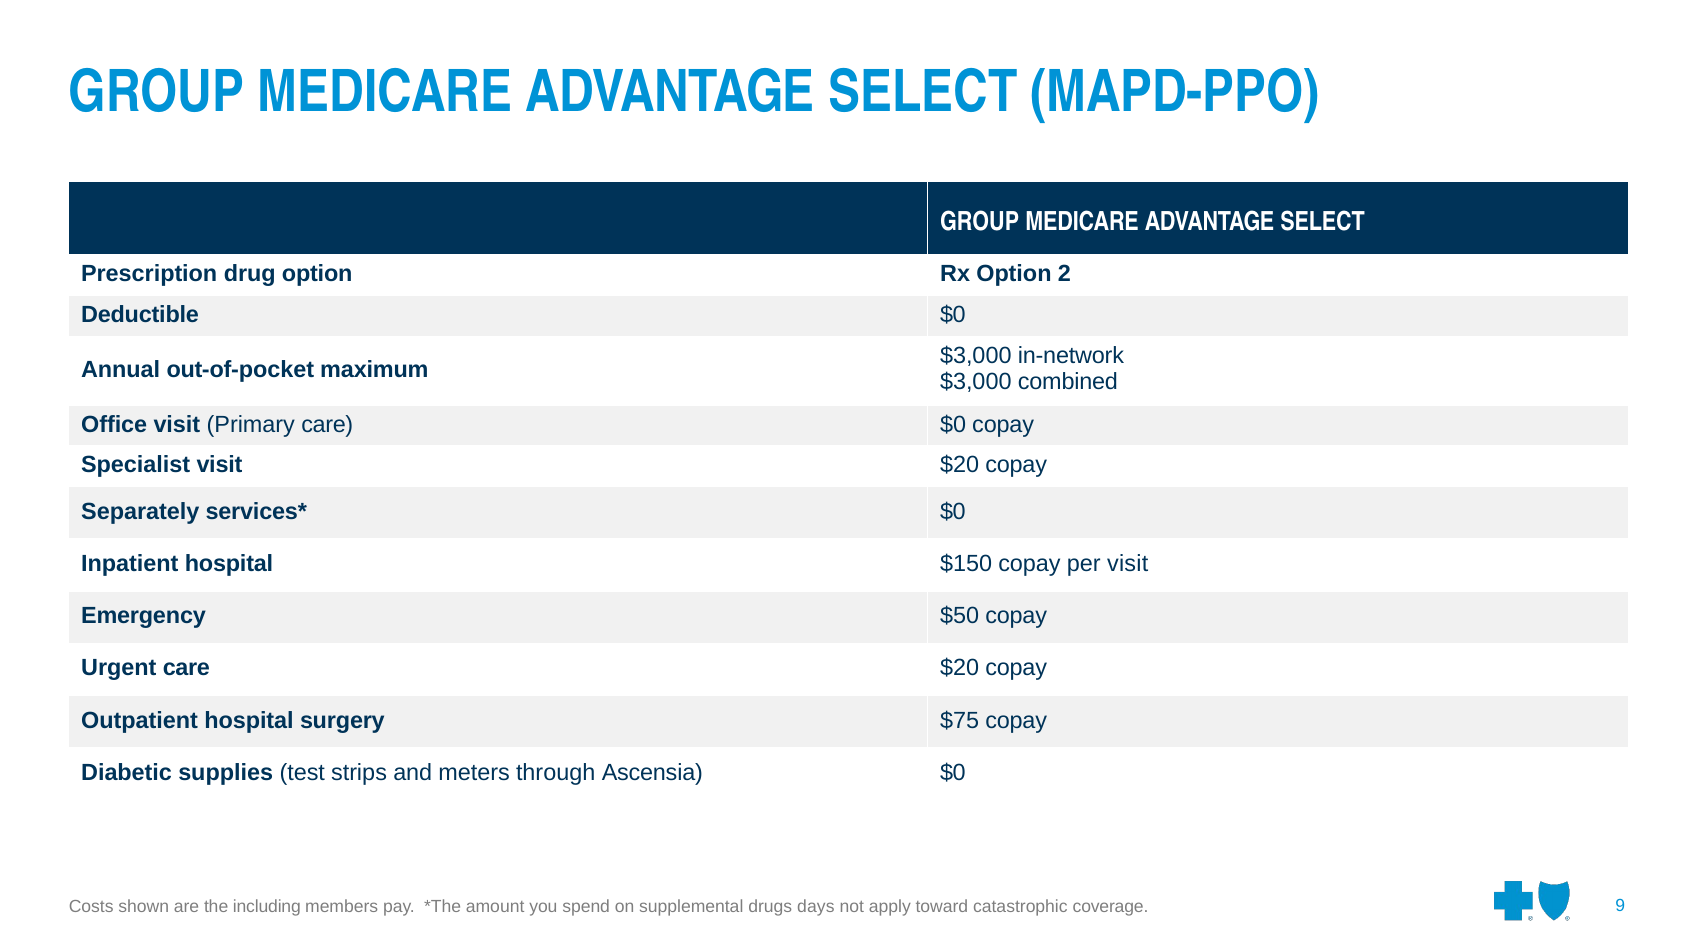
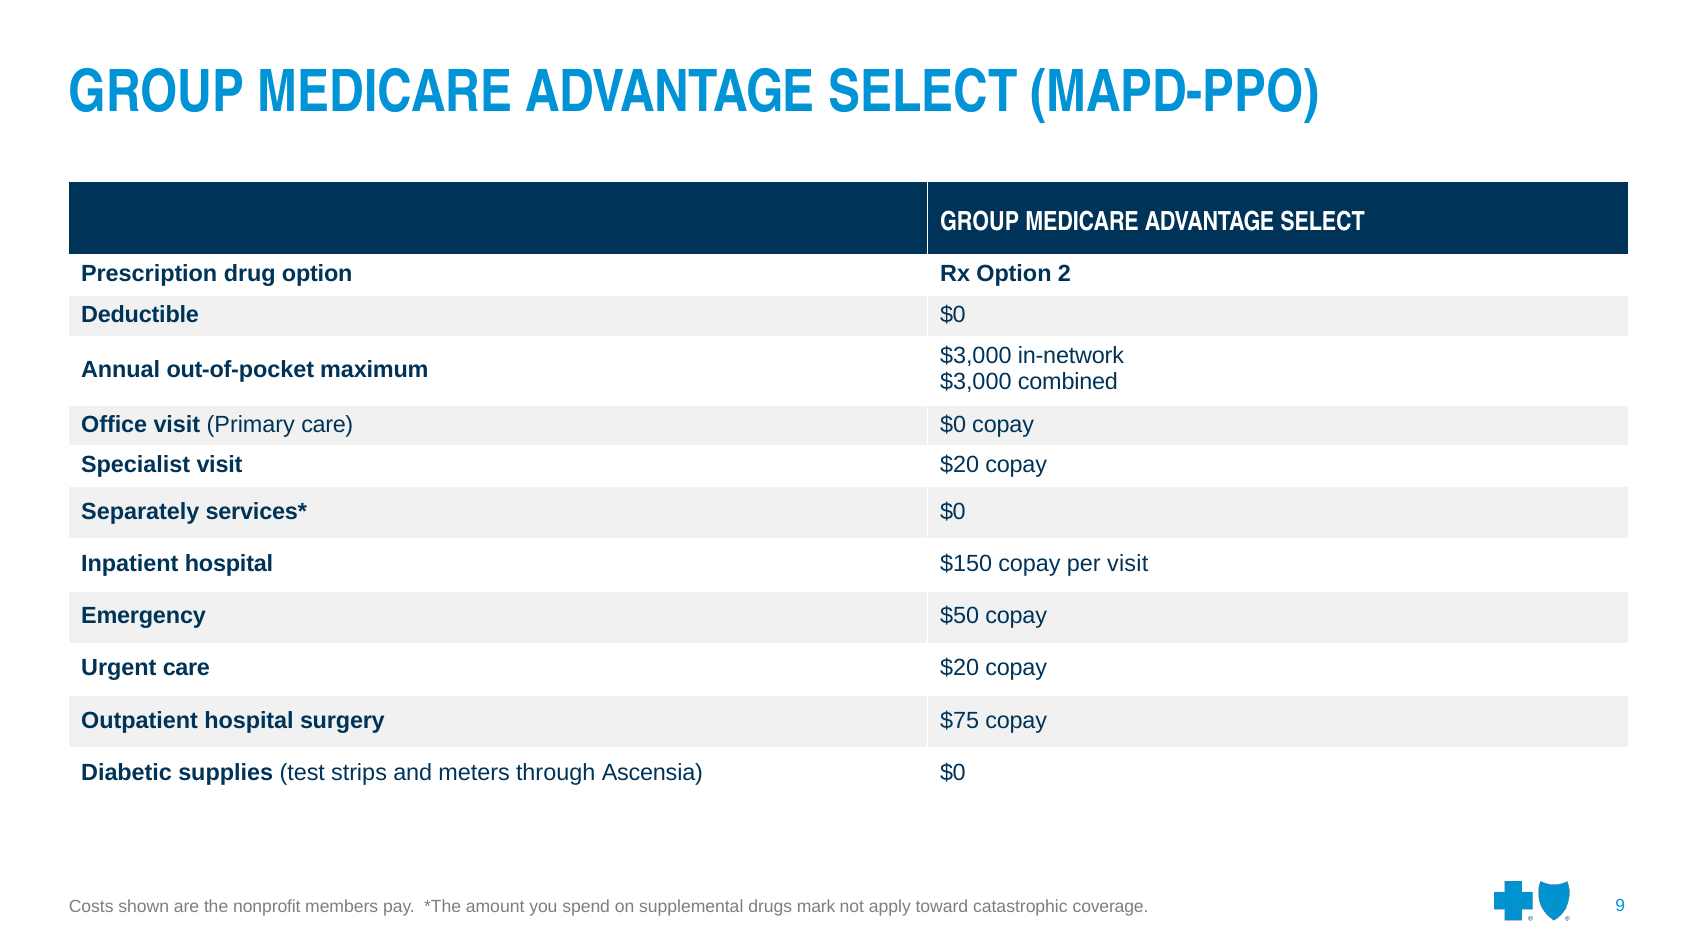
including: including -> nonprofit (267, 908)
days: days -> mark (816, 908)
